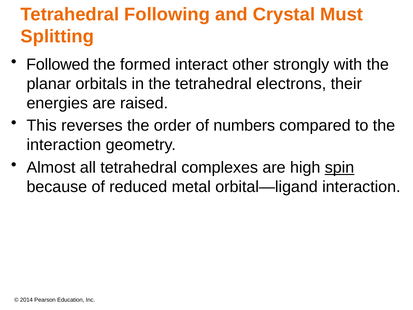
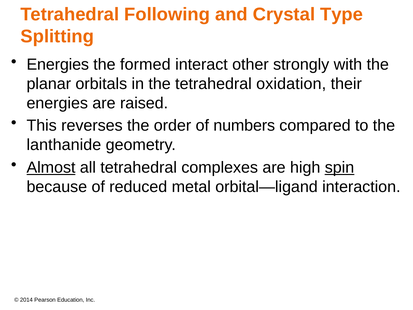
Must: Must -> Type (342, 14)
Followed: Followed -> Energies (58, 64)
electrons: electrons -> oxidation (291, 84)
interaction: interaction -> lanthanide (64, 145)
Almost underline: none -> present (51, 167)
